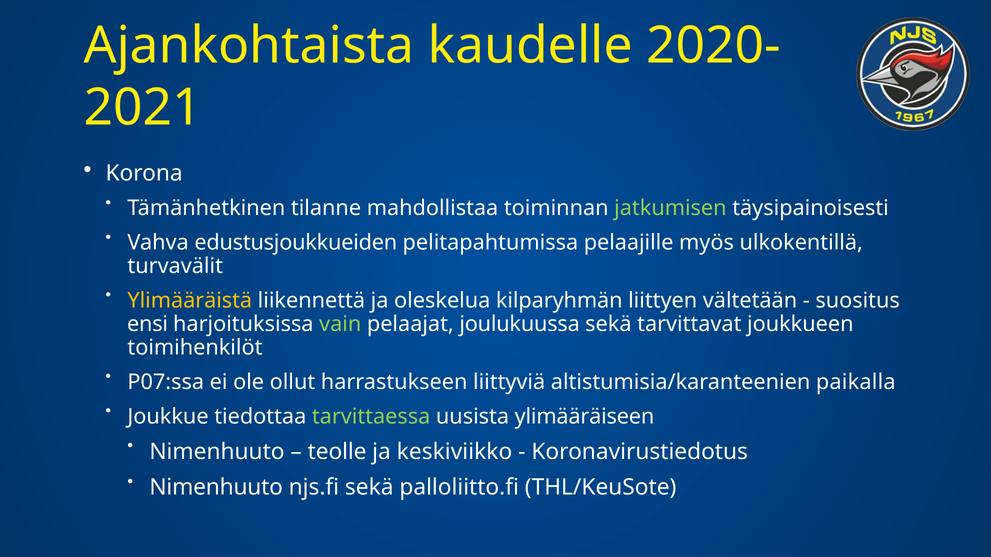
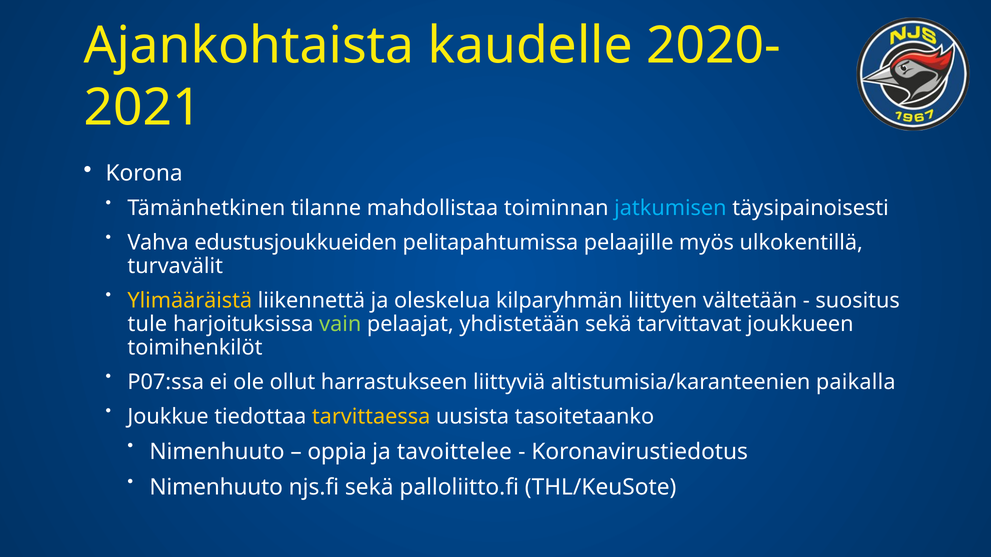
jatkumisen colour: light green -> light blue (670, 208)
ensi: ensi -> tule (147, 324)
joulukuussa: joulukuussa -> yhdistetään (519, 324)
tarvittaessa colour: light green -> yellow (371, 417)
ylimääräiseen: ylimääräiseen -> tasoitetaanko (584, 417)
teolle: teolle -> oppia (337, 452)
keskiviikko: keskiviikko -> tavoittelee (454, 452)
